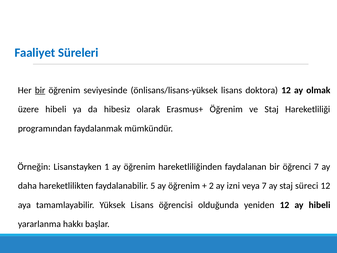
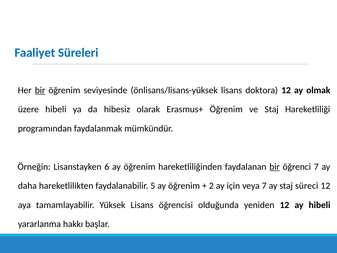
1: 1 -> 6 (107, 167)
bir underline: none -> present (275, 167)
izni: izni -> için (233, 186)
